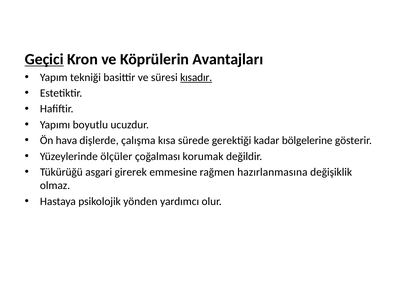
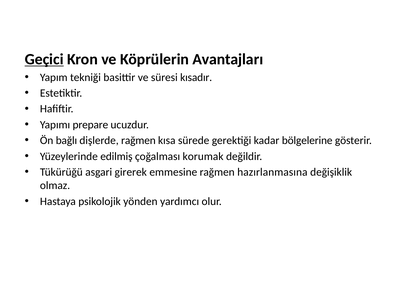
kısadır underline: present -> none (196, 77)
boyutlu: boyutlu -> prepare (90, 125)
hava: hava -> bağlı (66, 140)
dişlerde çalışma: çalışma -> rağmen (138, 140)
ölçüler: ölçüler -> edilmiş (116, 156)
